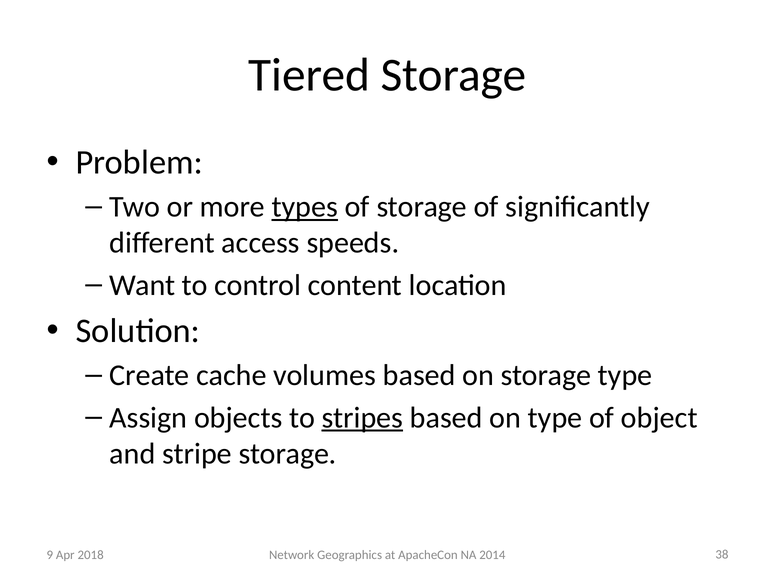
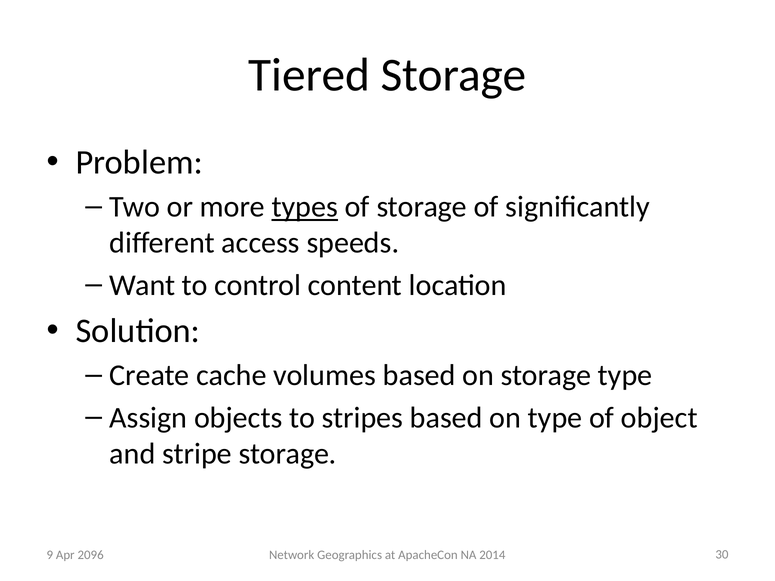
stripes underline: present -> none (362, 418)
38: 38 -> 30 (722, 555)
2018: 2018 -> 2096 (91, 555)
